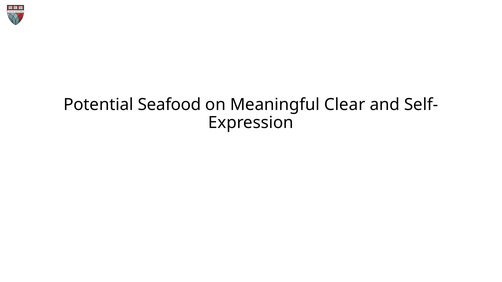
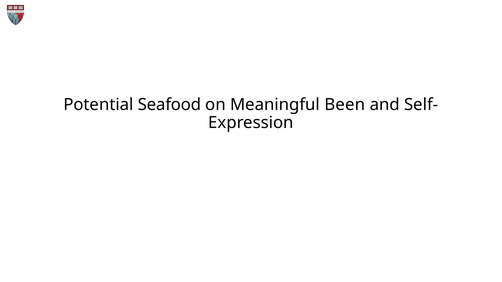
Clear: Clear -> Been (345, 105)
